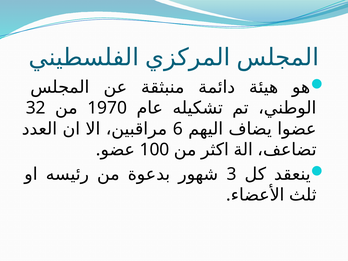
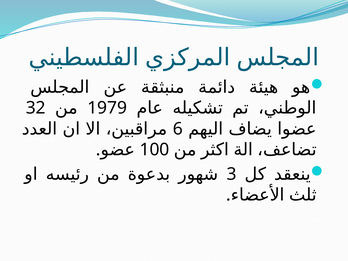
1970: 1970 -> 1979 (107, 108)
